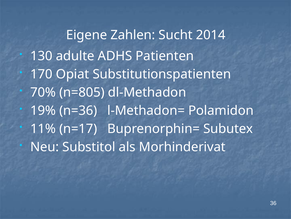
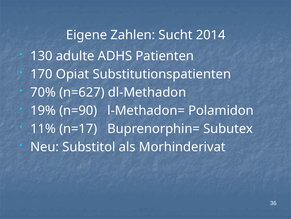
n=805: n=805 -> n=627 (82, 92)
n=36: n=36 -> n=90 (78, 110)
